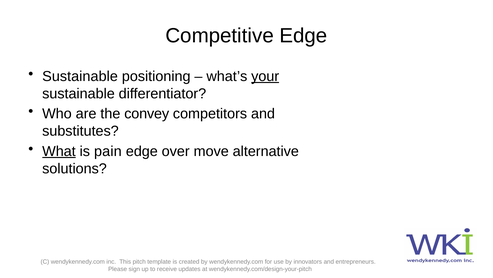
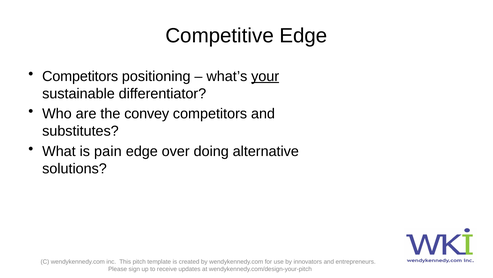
Sustainable: Sustainable -> Competitors (80, 76)
What underline: present -> none (59, 151)
move: move -> doing (211, 151)
